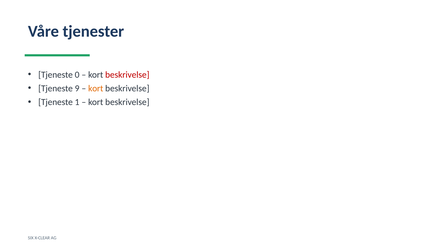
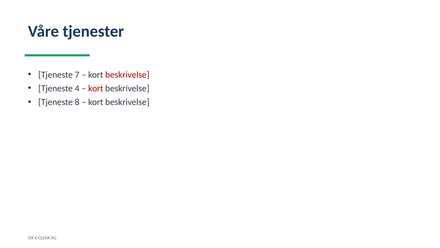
0: 0 -> 7 (77, 75)
9: 9 -> 4 (77, 88)
kort colour: orange -> red (96, 88)
1: 1 -> 8 (77, 102)
